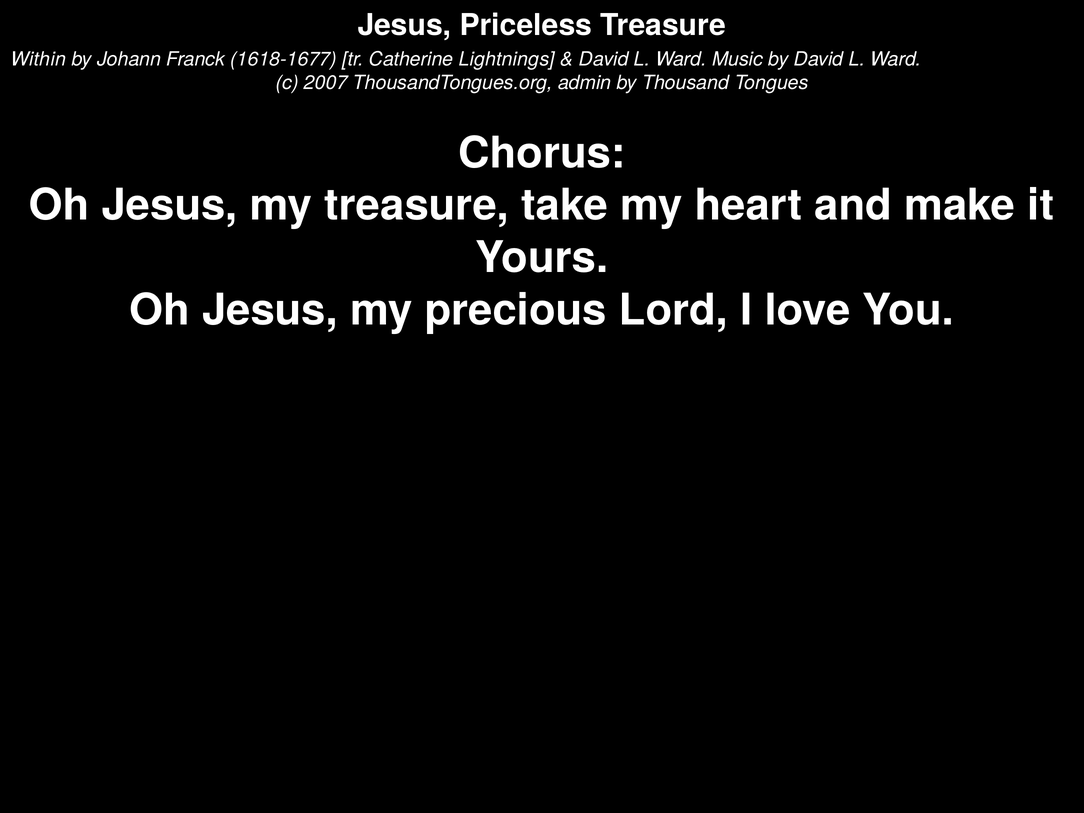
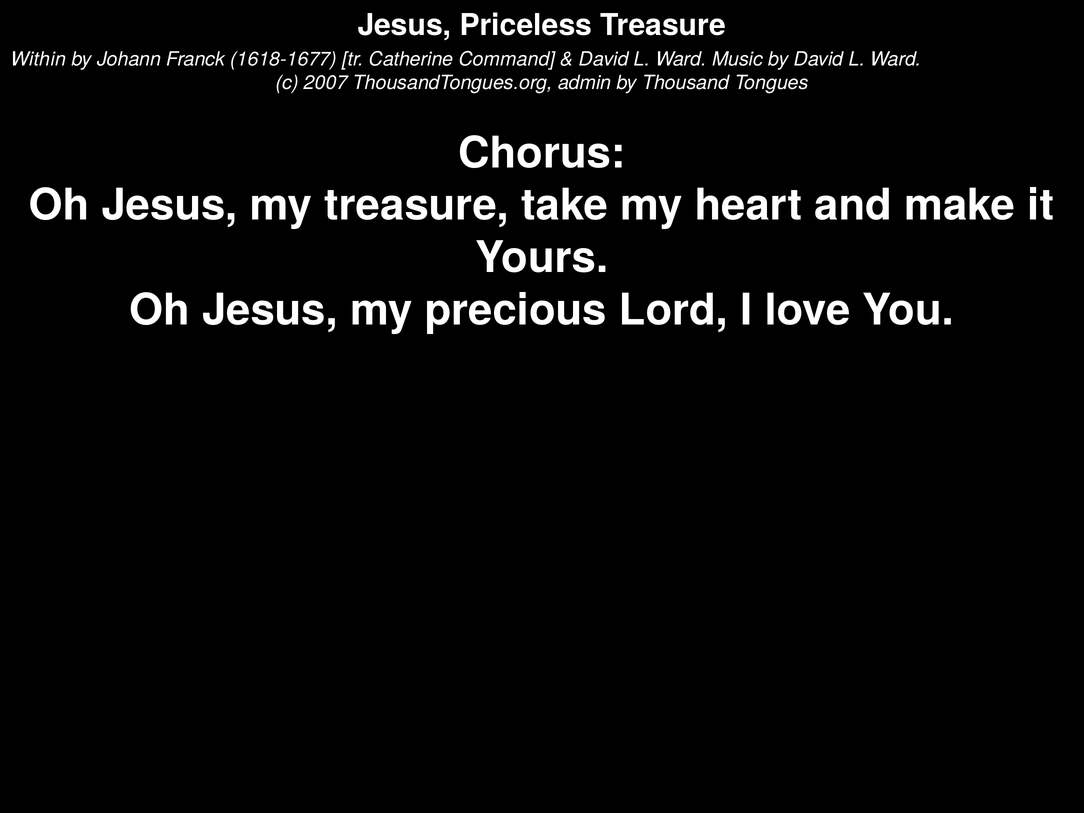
Lightnings: Lightnings -> Command (507, 59)
